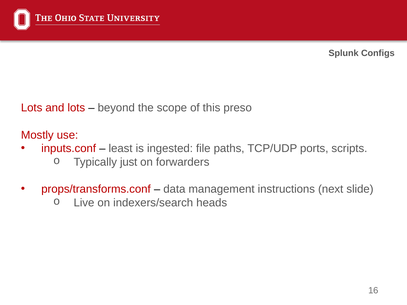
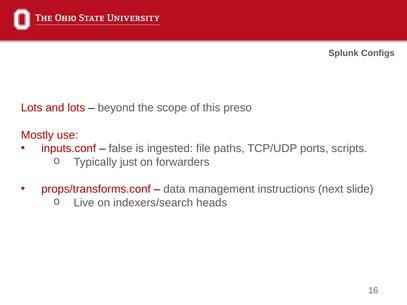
least: least -> false (121, 149)
